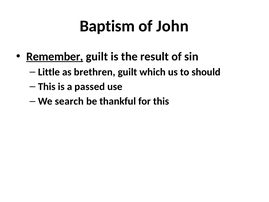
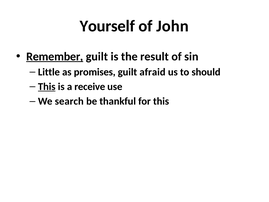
Baptism: Baptism -> Yourself (107, 26)
brethren: brethren -> promises (95, 72)
which: which -> afraid (152, 72)
This underline: none -> present (47, 87)
passed: passed -> receive (90, 87)
